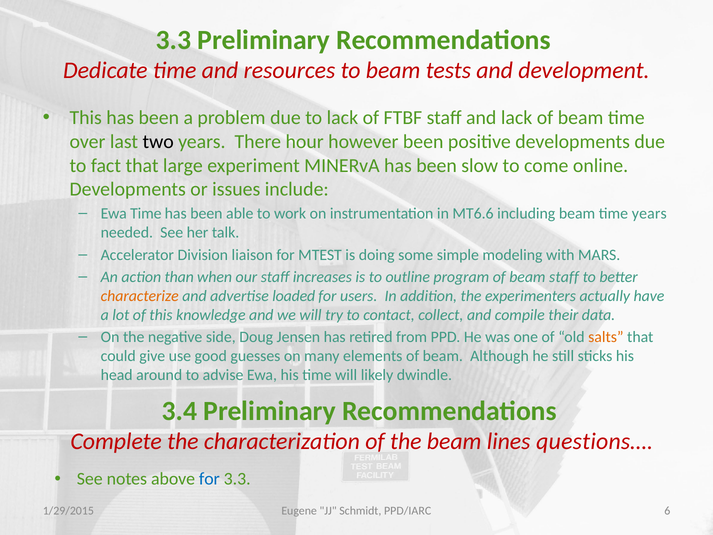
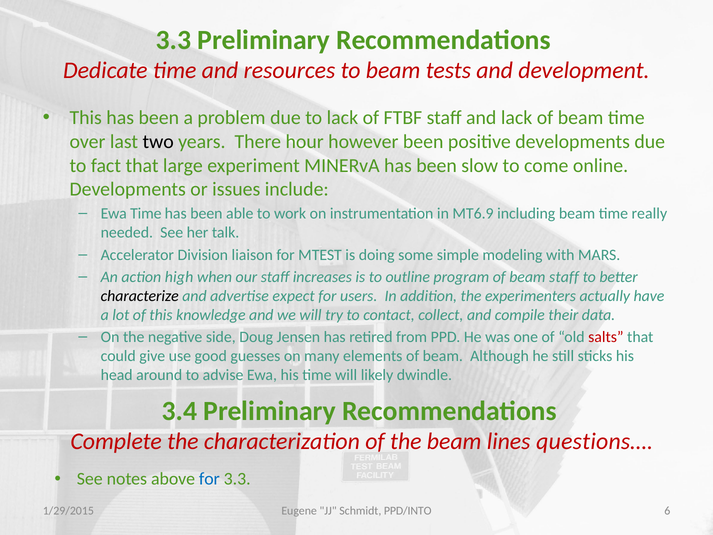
MT6.6: MT6.6 -> MT6.9 (473, 214)
time years: years -> really (649, 214)
than: than -> high (179, 277)
characterize colour: orange -> black (140, 296)
loaded: loaded -> expect (294, 296)
salts colour: orange -> red (606, 337)
PPD/IARC: PPD/IARC -> PPD/INTO (408, 511)
